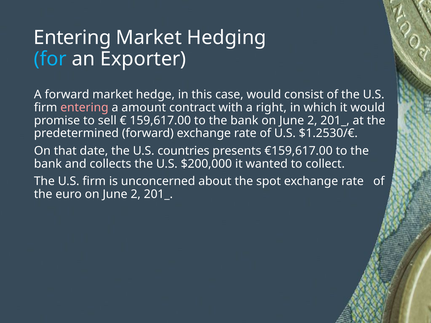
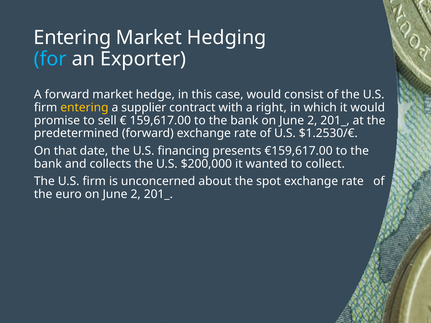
entering colour: pink -> yellow (84, 108)
amount: amount -> supplier (144, 108)
countries: countries -> financing (183, 151)
